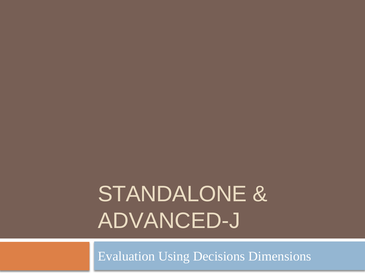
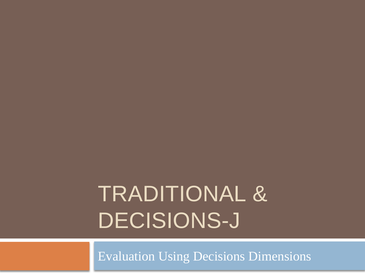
STANDALONE: STANDALONE -> TRADITIONAL (172, 194)
ADVANCED-J: ADVANCED-J -> DECISIONS-J (169, 221)
